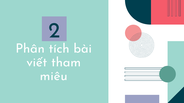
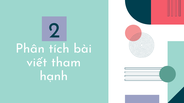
miêu: miêu -> hạnh (54, 76)
